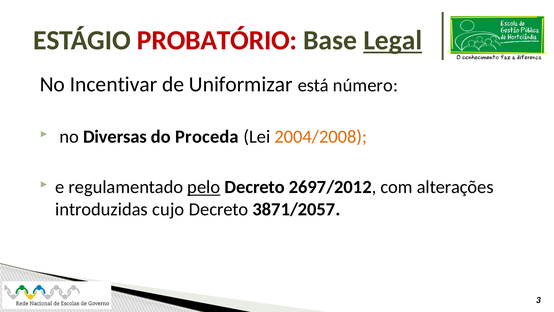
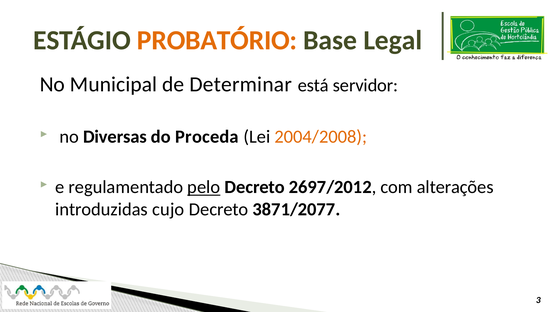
PROBATÓRIO colour: red -> orange (217, 40)
Legal underline: present -> none (393, 40)
Incentivar: Incentivar -> Municipal (114, 84)
Uniformizar: Uniformizar -> Determinar (241, 84)
número: número -> servidor (366, 85)
3871/2057: 3871/2057 -> 3871/2077 (296, 209)
